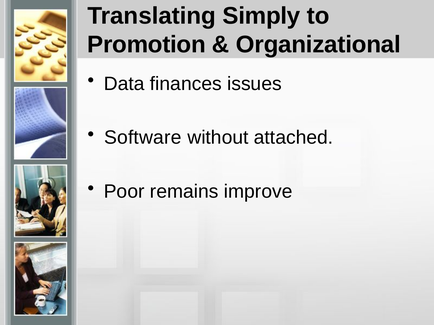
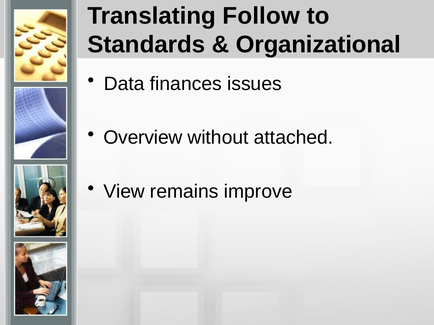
Simply: Simply -> Follow (261, 16)
Promotion: Promotion -> Standards (146, 45)
Software: Software -> Overview (143, 138)
Poor: Poor -> View (124, 192)
